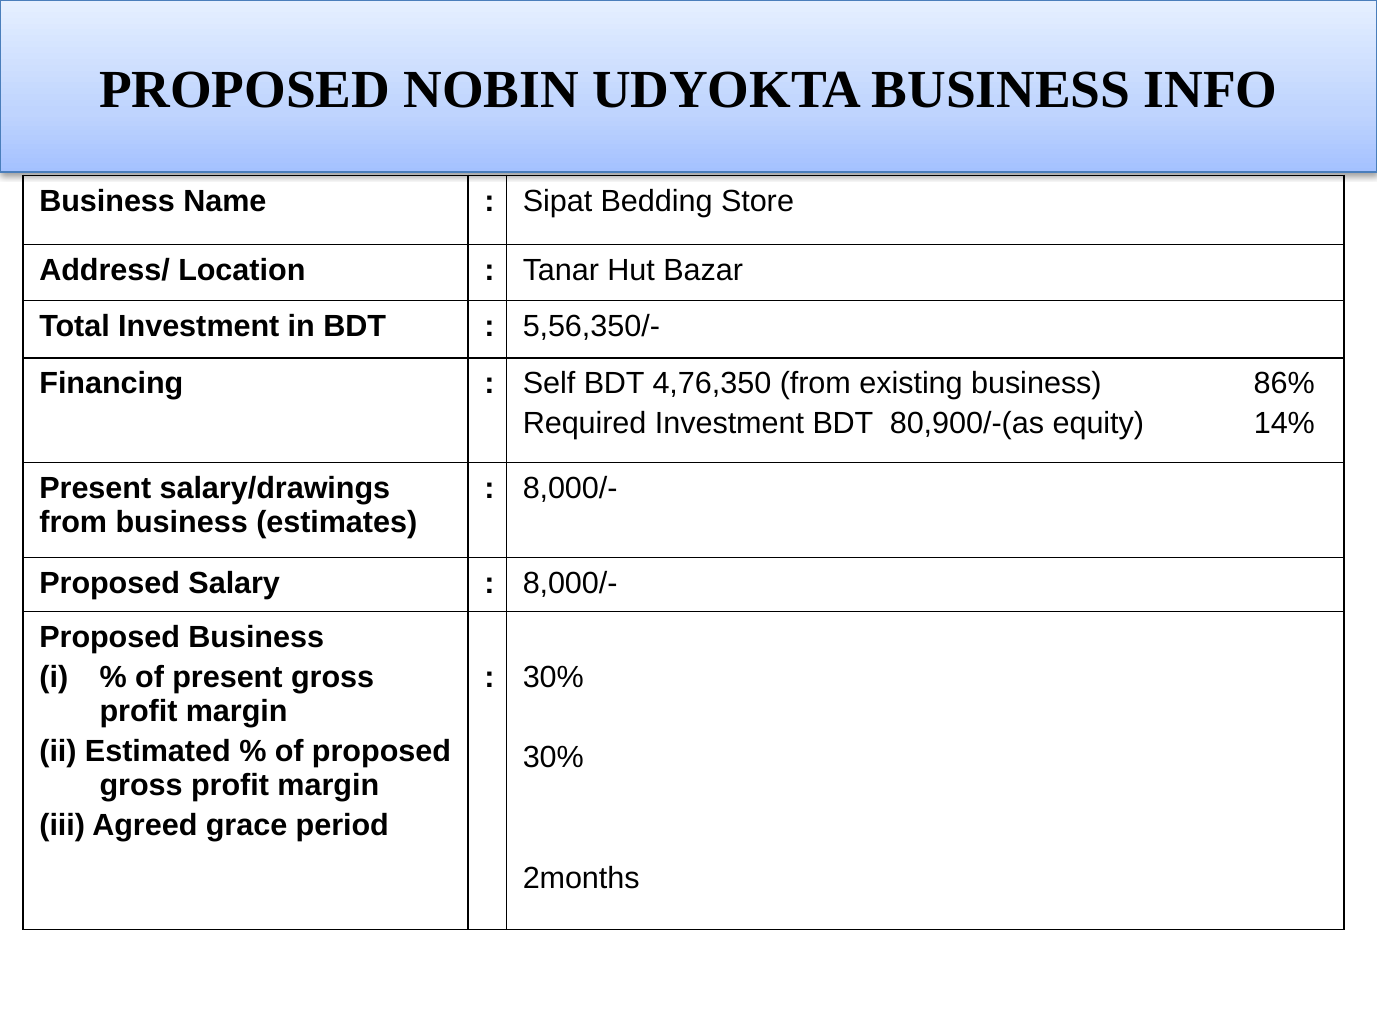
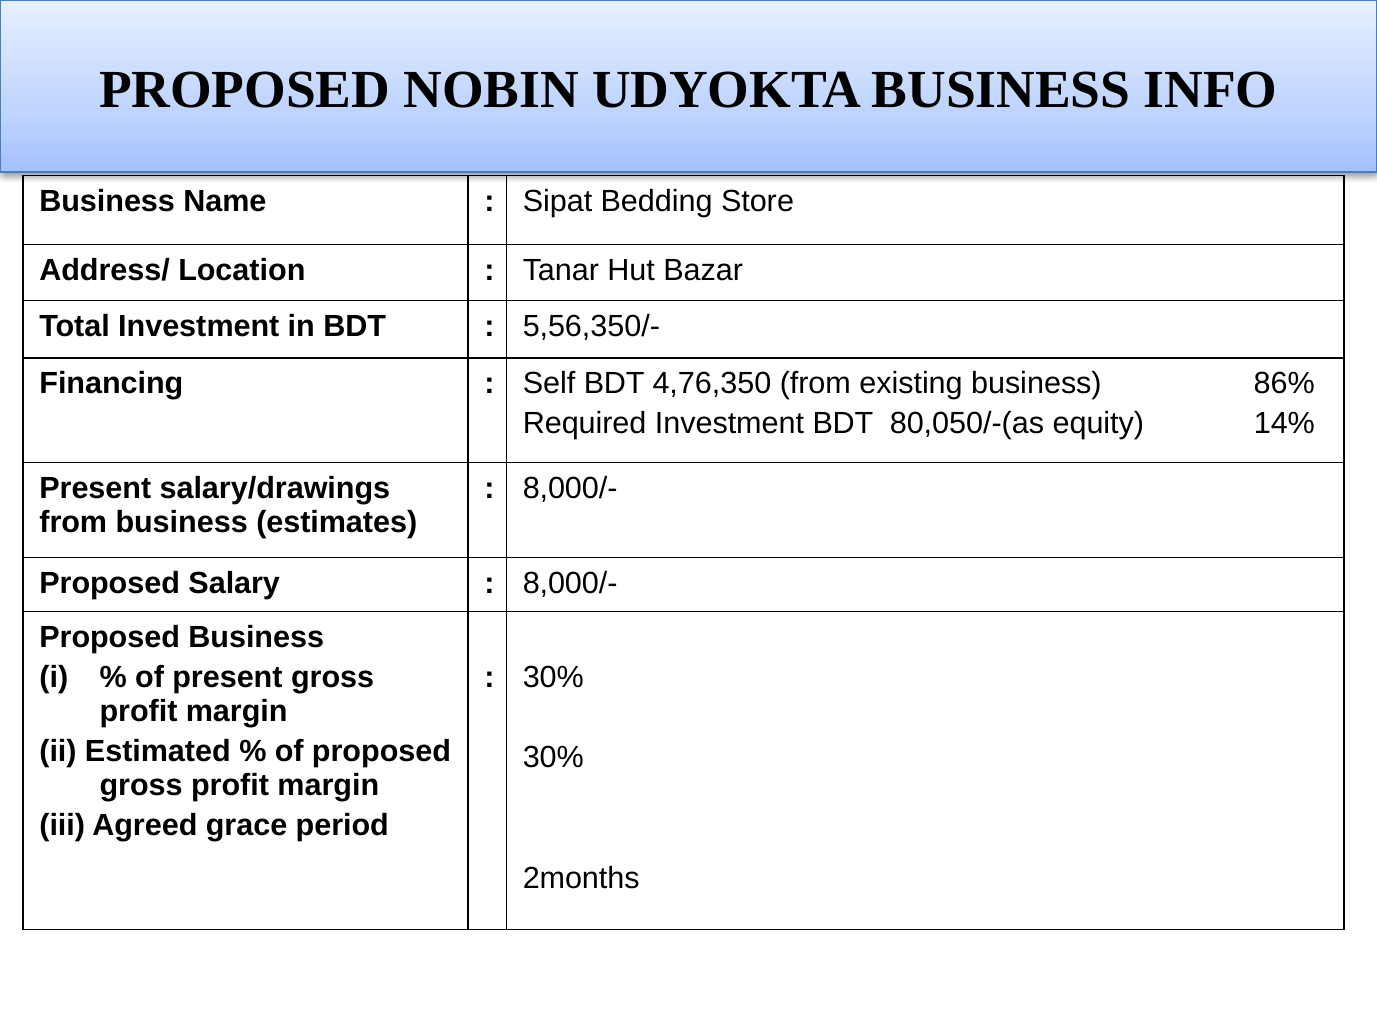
80,900/-(as: 80,900/-(as -> 80,050/-(as (967, 424)
